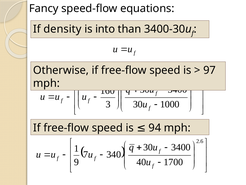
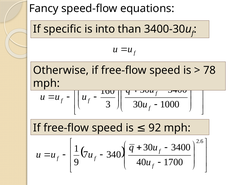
density: density -> specific (63, 29)
97: 97 -> 78 (210, 70)
94: 94 -> 92 (155, 127)
